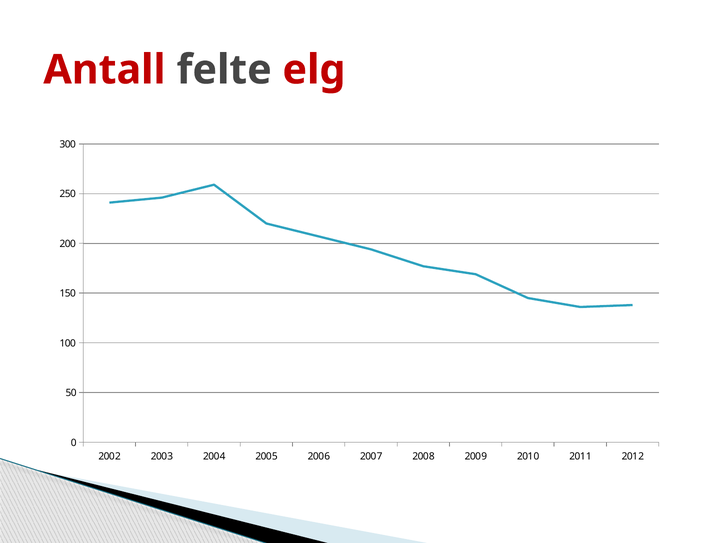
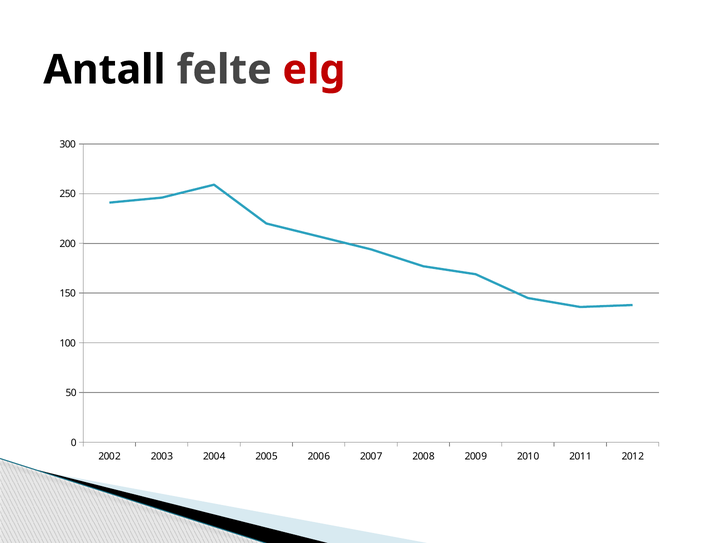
Antall colour: red -> black (105, 70)
